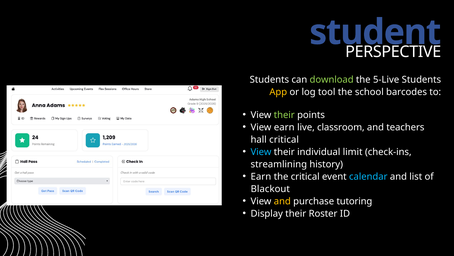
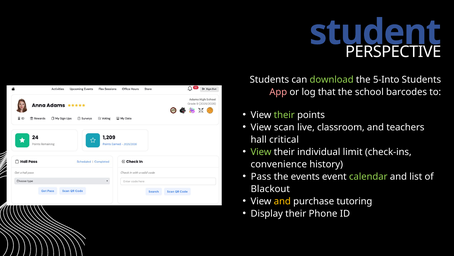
5-Live: 5-Live -> 5-Into (386, 80)
App colour: yellow -> pink (278, 92)
tool: tool -> that (327, 92)
View earn: earn -> scan (284, 127)
View colour: light blue -> light green (261, 152)
streamlining: streamlining -> convenience (279, 164)
Earn: Earn -> Pass (261, 176)
the critical: critical -> events (305, 176)
calendar colour: light blue -> light green (368, 176)
Roster: Roster -> Phone (323, 213)
